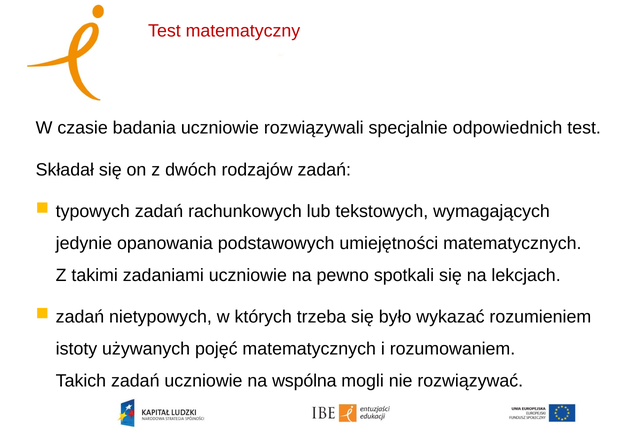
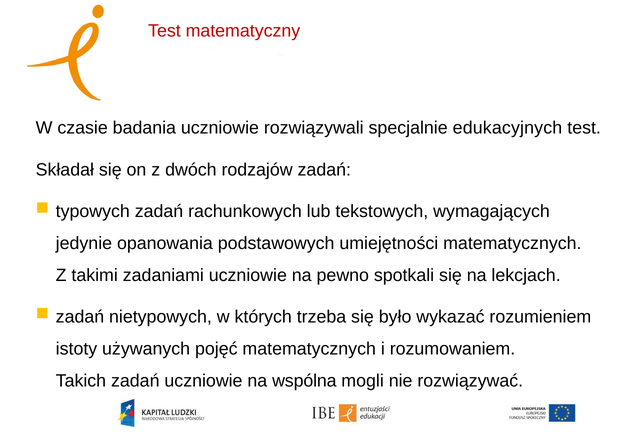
odpowiednich: odpowiednich -> edukacyjnych (507, 128)
